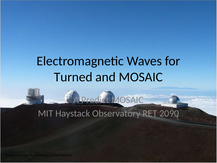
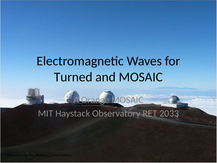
Predict: Predict -> Orange (95, 100)
2090: 2090 -> 2033 (169, 113)
